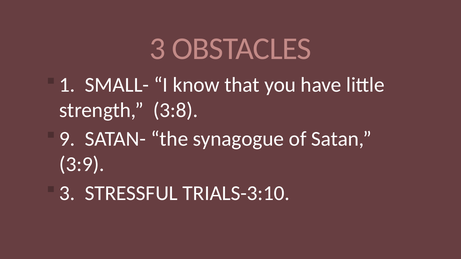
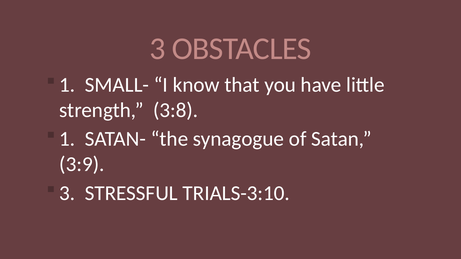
9: 9 -> 1 (67, 139)
